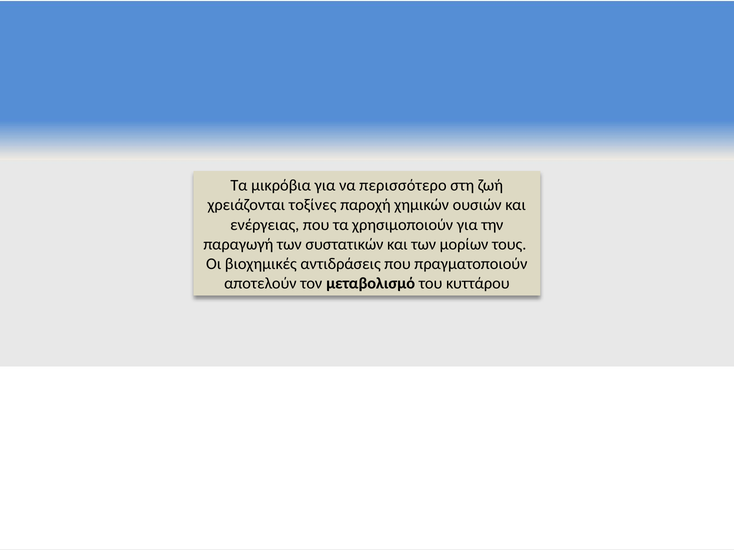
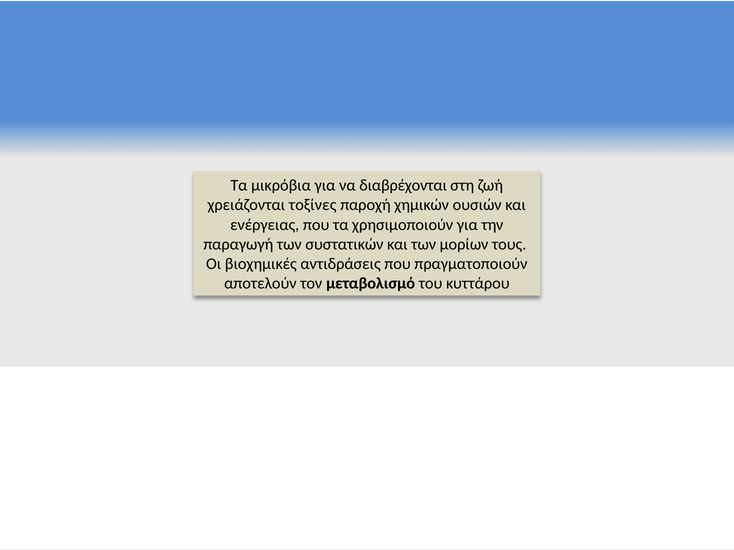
περισσότερο: περισσότερο -> διαβρέχονται (403, 186)
